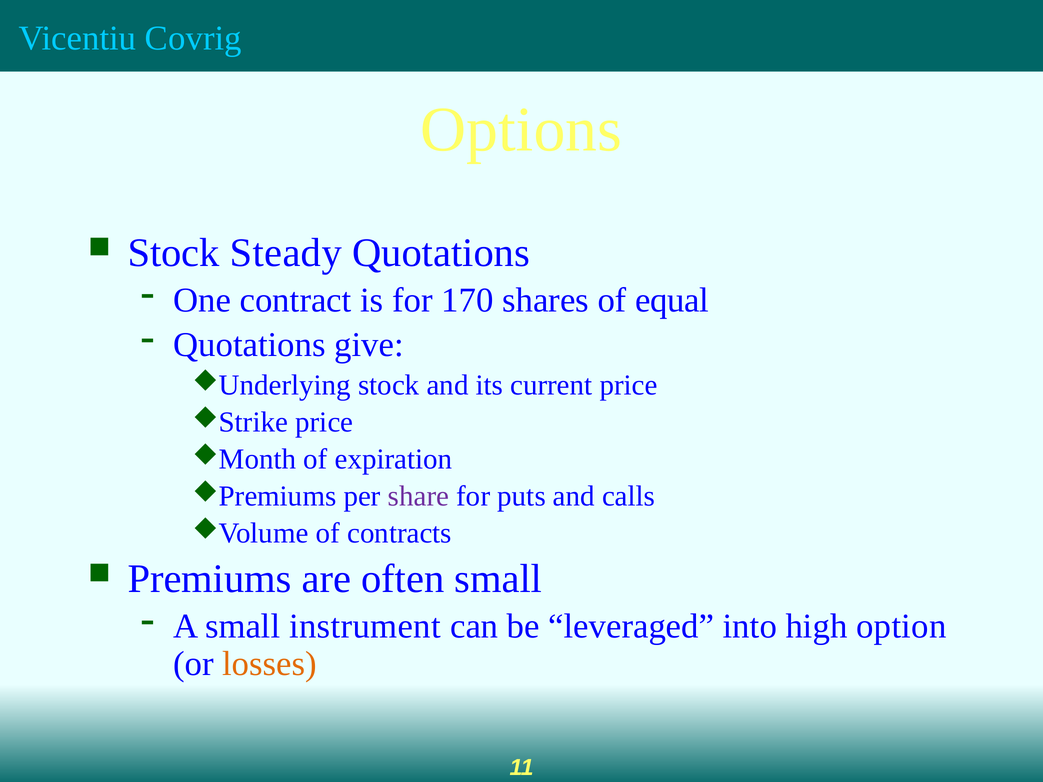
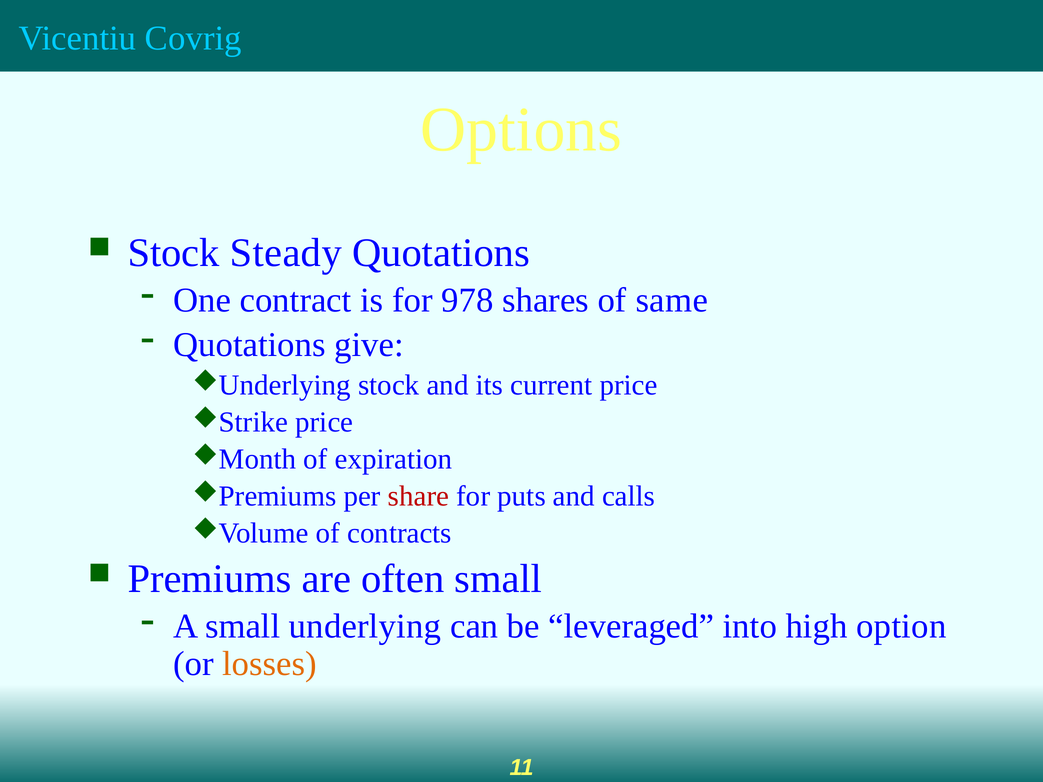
170: 170 -> 978 (467, 300)
equal: equal -> same (672, 300)
share colour: purple -> red (418, 496)
instrument: instrument -> underlying (365, 627)
